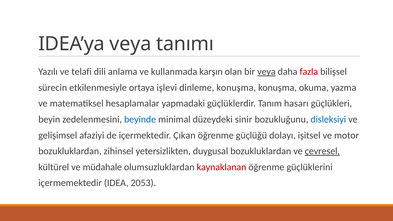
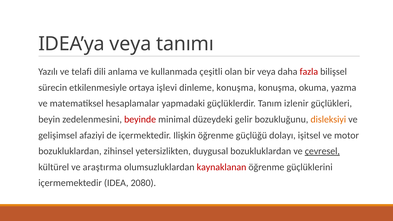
karşın: karşın -> çeşitli (211, 72)
veya underline: present -> none (266, 72)
hasarı: hasarı -> izlenir (296, 103)
beyinde colour: blue -> red (140, 119)
sinir: sinir -> gelir (244, 119)
disleksiyi colour: blue -> orange (328, 119)
Çıkan: Çıkan -> Ilişkin (184, 135)
müdahale: müdahale -> araştırma (102, 167)
2053: 2053 -> 2080 (143, 183)
